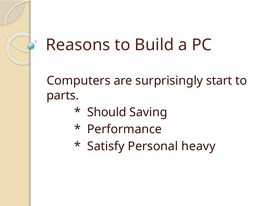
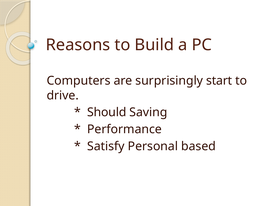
parts: parts -> drive (63, 95)
heavy: heavy -> based (198, 146)
